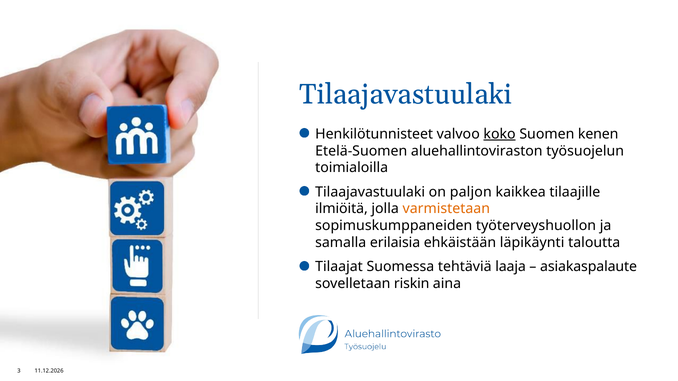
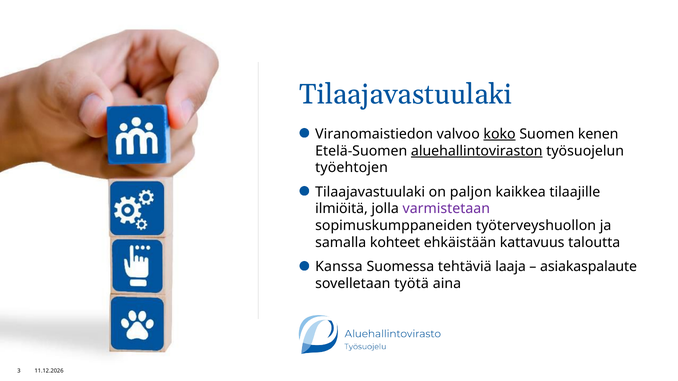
Henkilötunnisteet: Henkilötunnisteet -> Viranomaistiedon (374, 134)
aluehallintoviraston underline: none -> present (477, 151)
toimialoilla: toimialoilla -> työehtojen (352, 168)
varmistetaan colour: orange -> purple (446, 209)
erilaisia: erilaisia -> kohteet (395, 243)
läpikäynti: läpikäynti -> kattavuus (532, 243)
Tilaajat: Tilaajat -> Kanssa (339, 267)
riskin: riskin -> työtä (412, 284)
